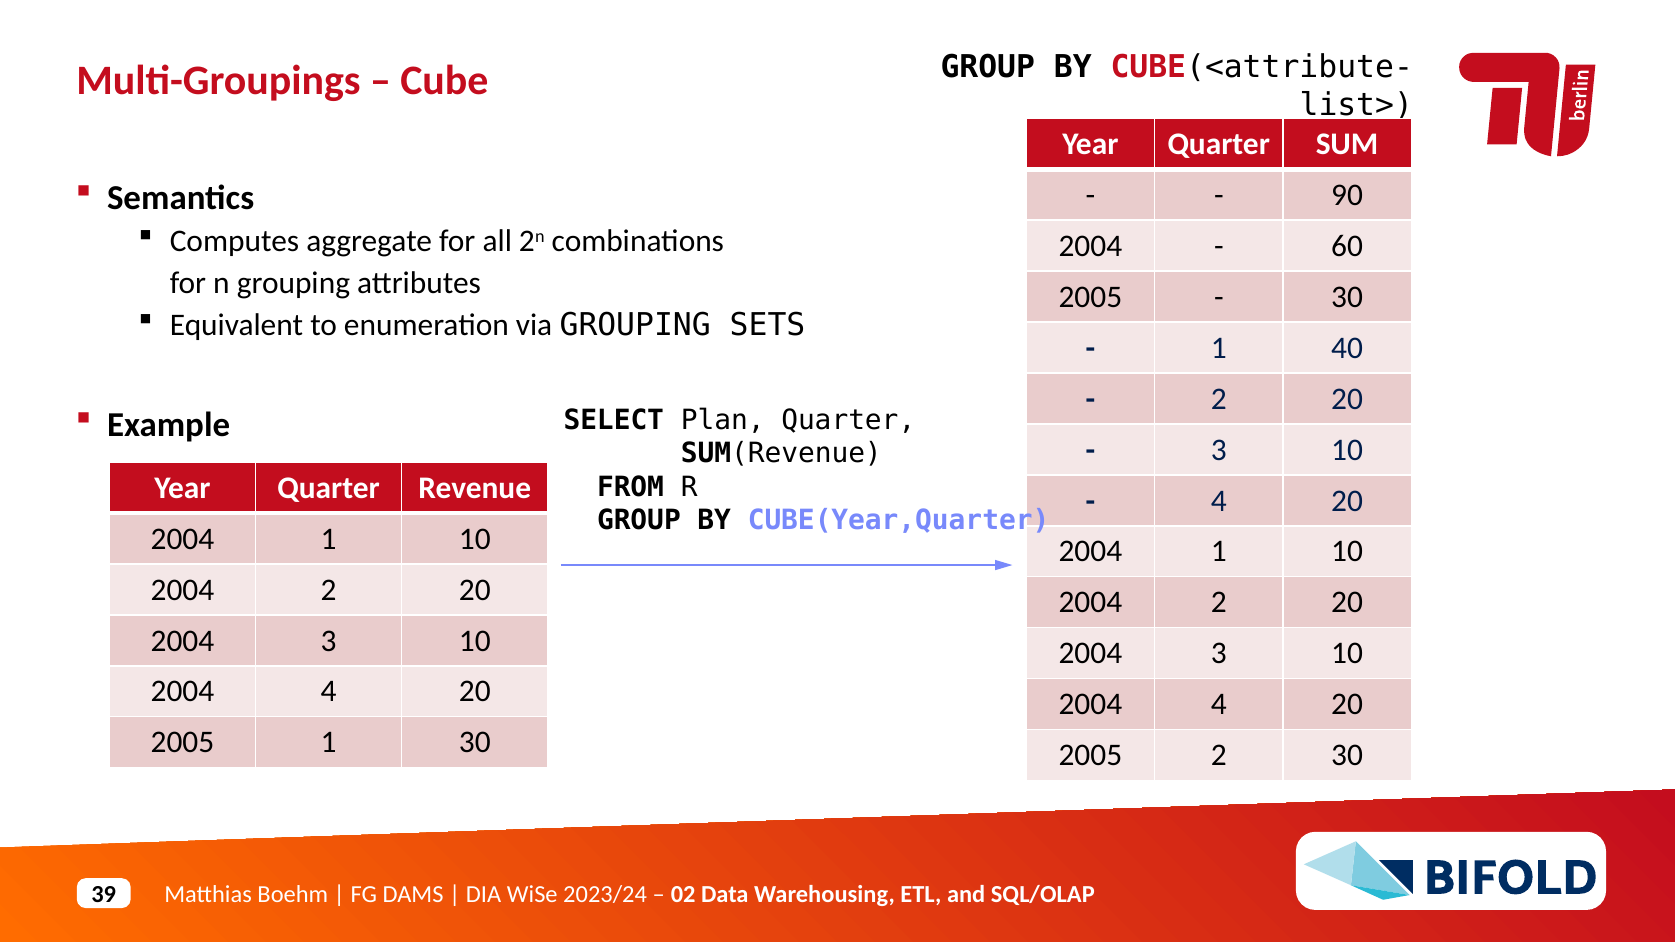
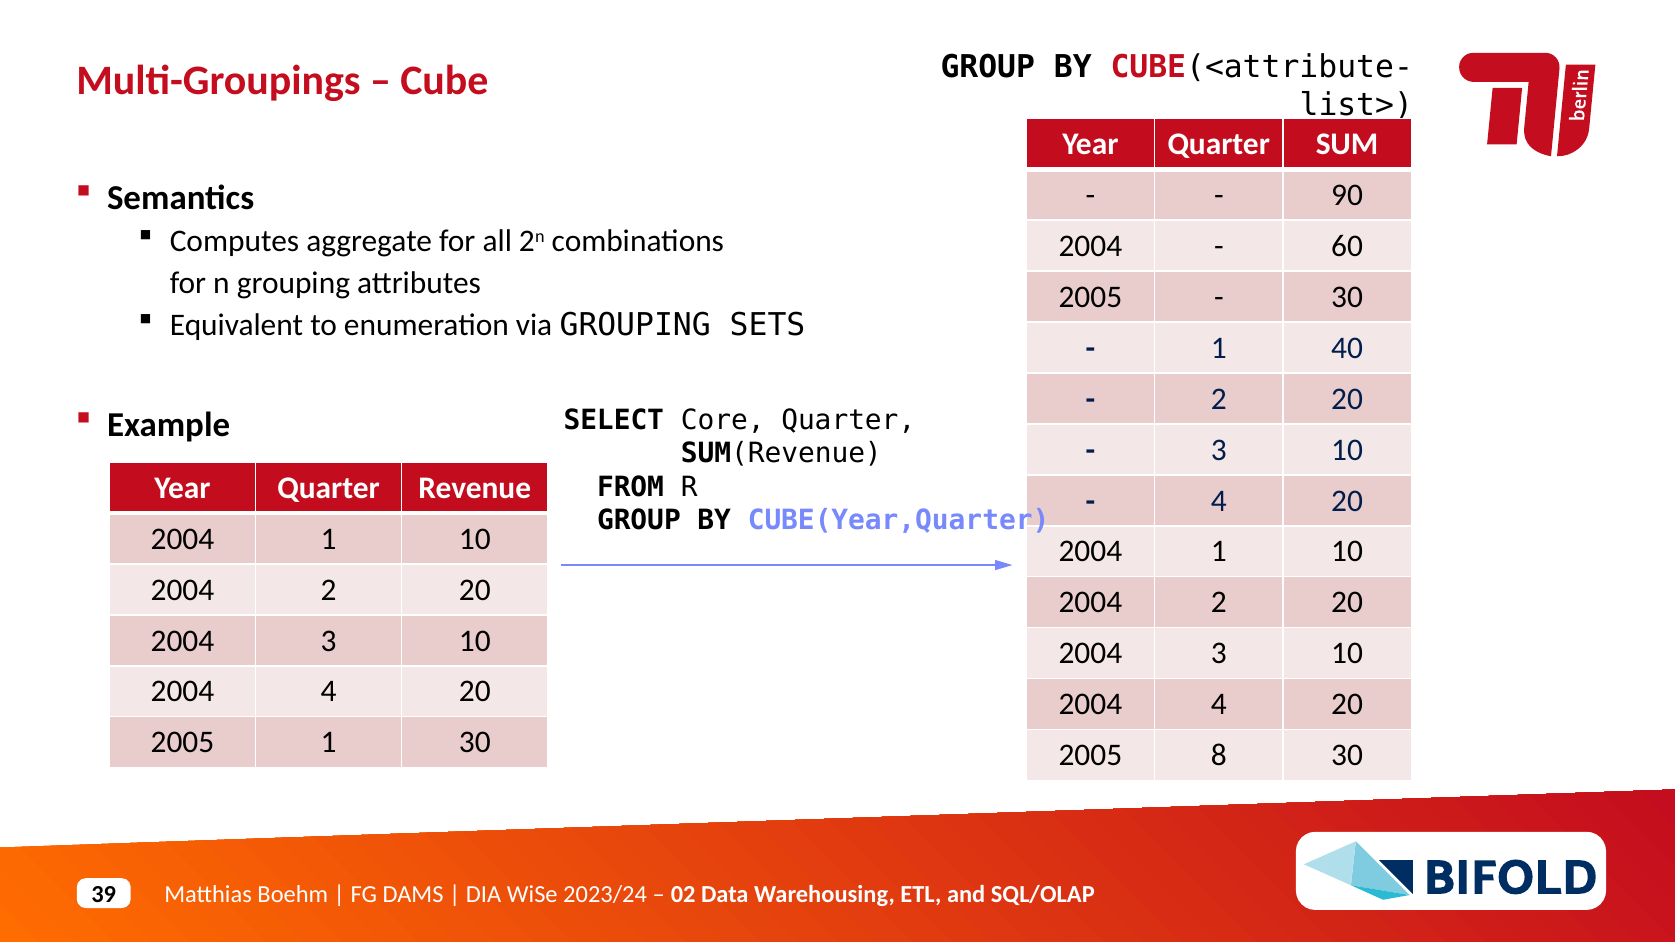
Plan: Plan -> Core (723, 420)
2005 2: 2 -> 8 (1219, 755)
